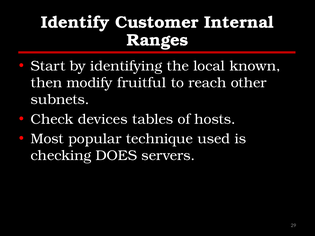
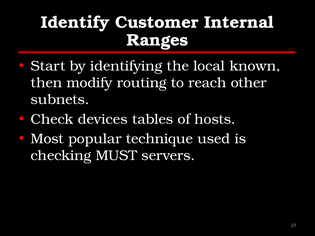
fruitful: fruitful -> routing (142, 83)
DOES: DOES -> MUST (116, 156)
